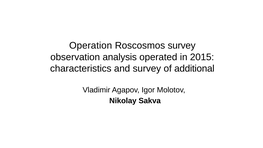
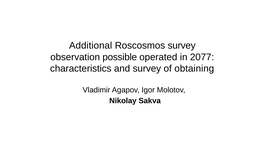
Operation: Operation -> Additional (91, 46)
analysis: analysis -> possible (120, 57)
2015: 2015 -> 2077 (202, 57)
additional: additional -> obtaining (194, 69)
